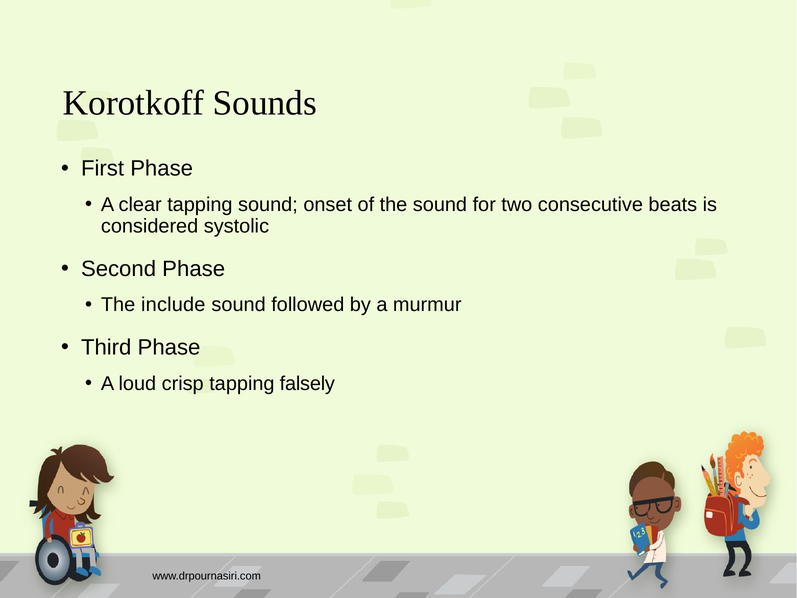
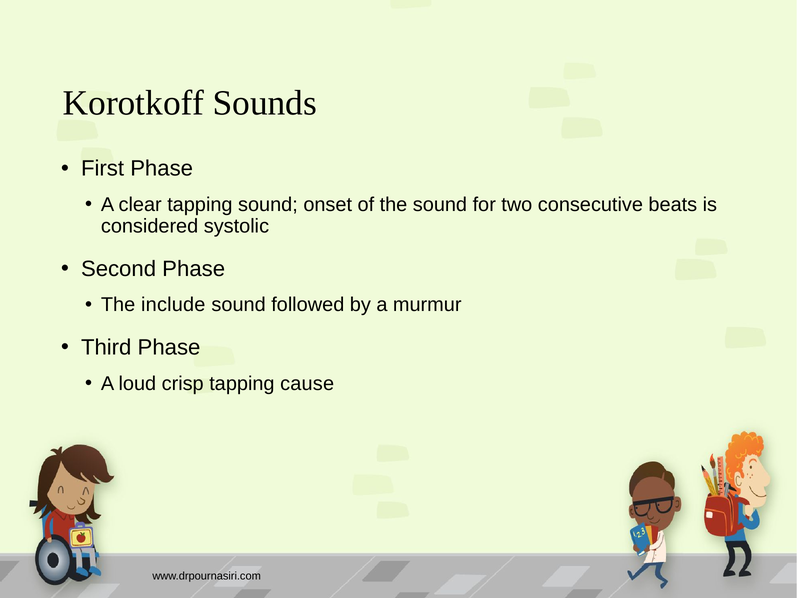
falsely: falsely -> cause (307, 383)
